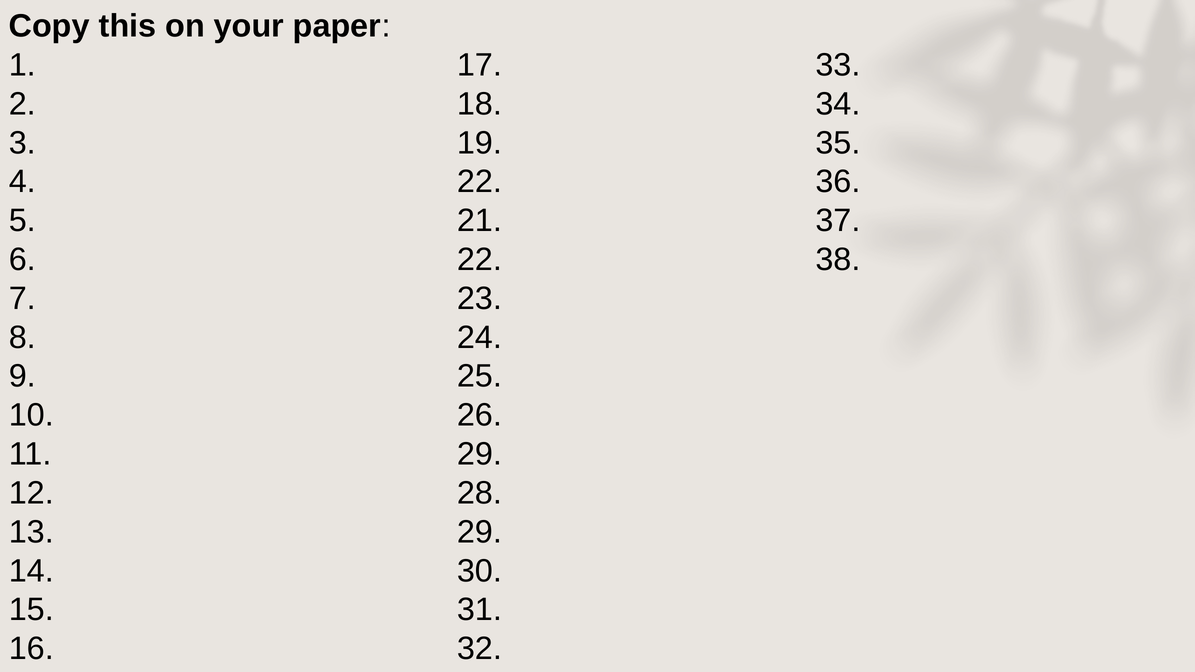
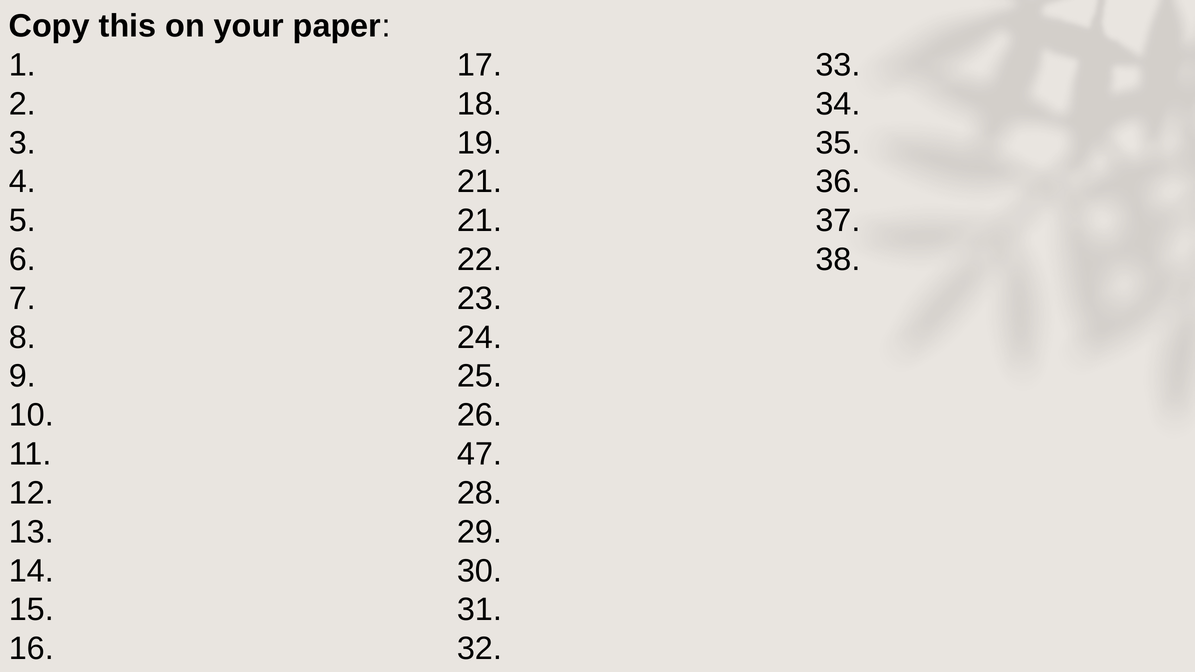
4 22: 22 -> 21 (479, 182)
11 29: 29 -> 47 (479, 454)
